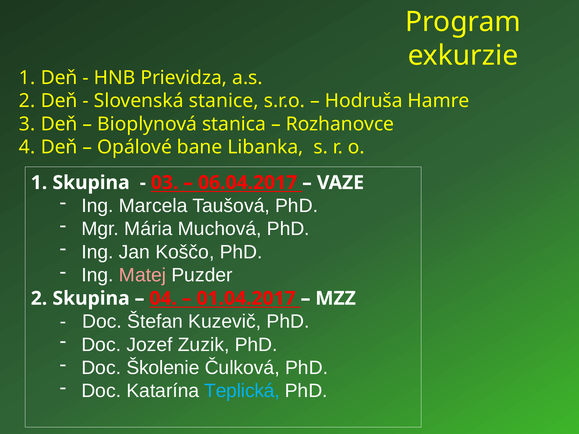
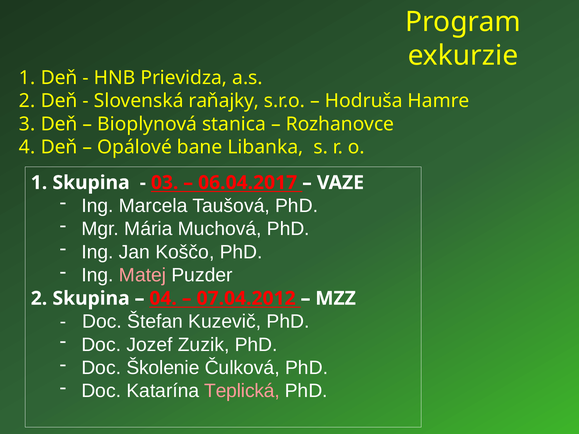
stanice: stanice -> raňajky (224, 101)
01.04.2017: 01.04.2017 -> 07.04.2012 (246, 299)
Teplická colour: light blue -> pink (242, 391)
